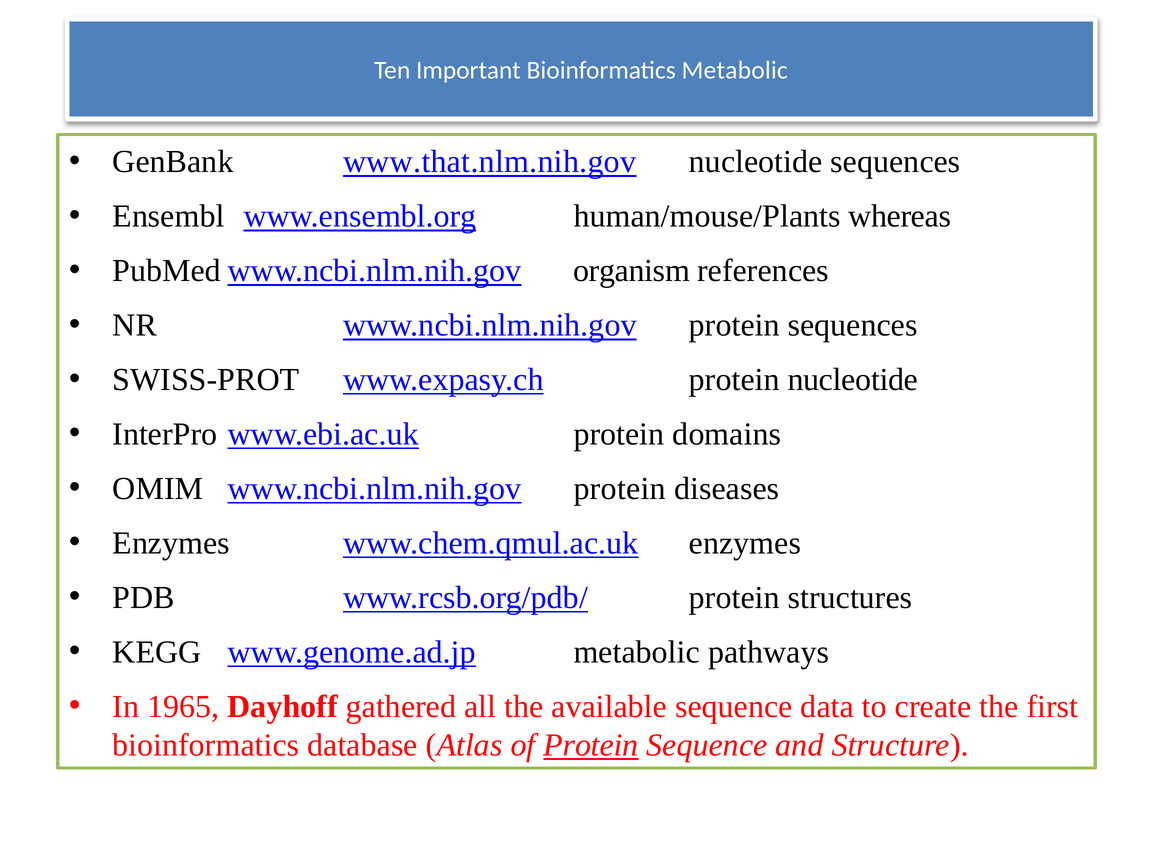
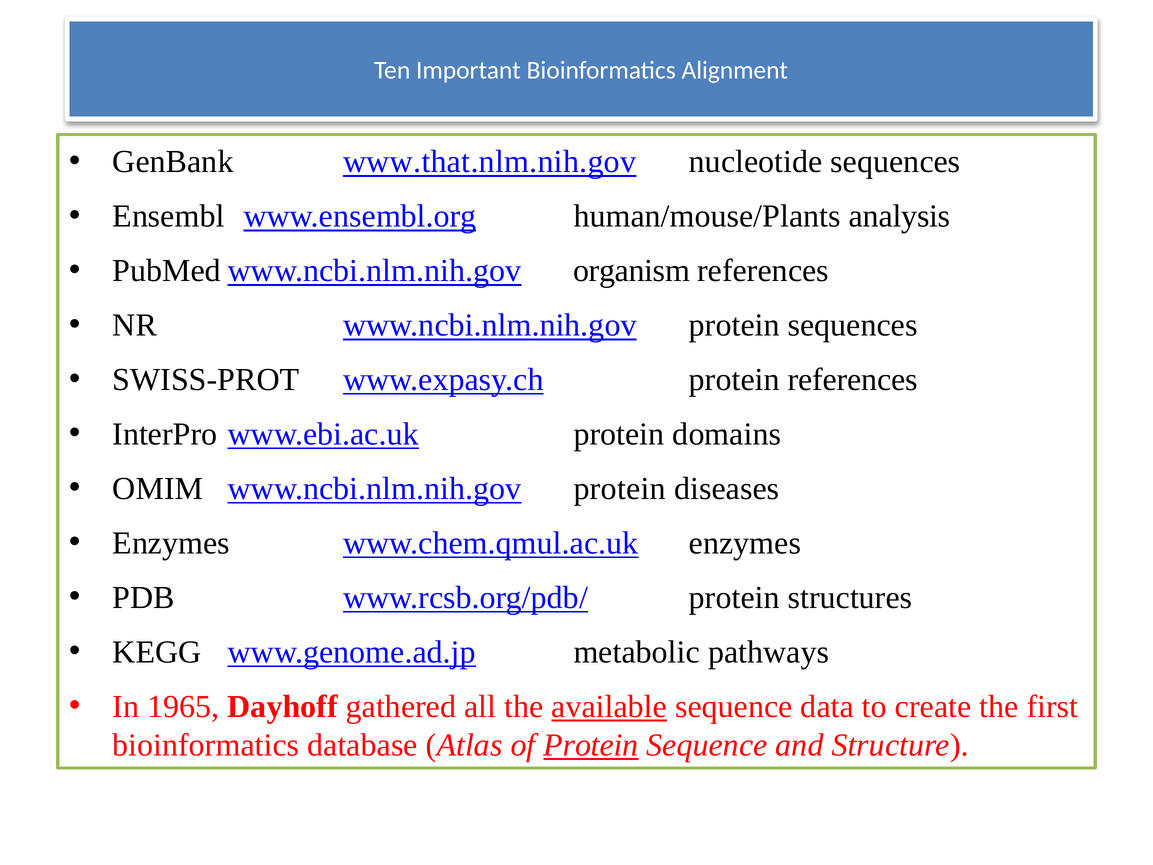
Bioinformatics Metabolic: Metabolic -> Alignment (735, 70)
whereas: whereas -> analysis (900, 216)
protein nucleotide: nucleotide -> references (853, 380)
available underline: none -> present (609, 706)
